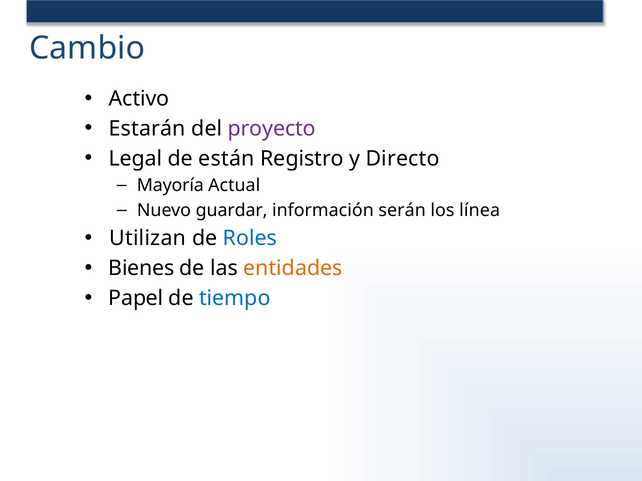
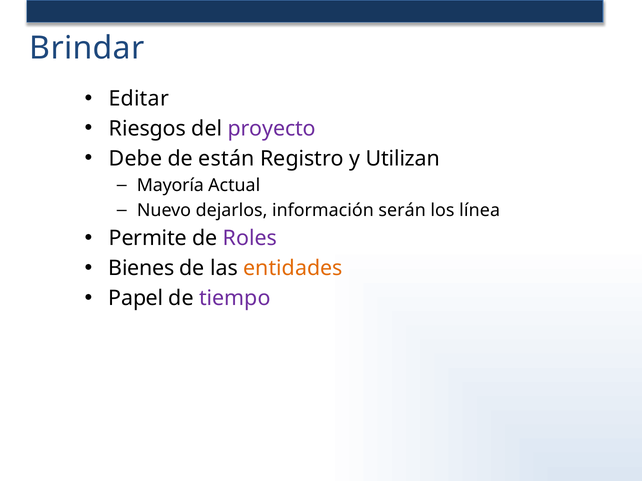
Cambio: Cambio -> Brindar (87, 48)
Activo: Activo -> Editar (139, 99)
Estarán: Estarán -> Riesgos (147, 129)
Legal: Legal -> Debe (135, 159)
Directo: Directo -> Utilizan (403, 159)
guardar: guardar -> dejarlos (232, 211)
Utilizan: Utilizan -> Permite (148, 239)
Roles colour: blue -> purple (250, 239)
tiempo colour: blue -> purple (235, 299)
